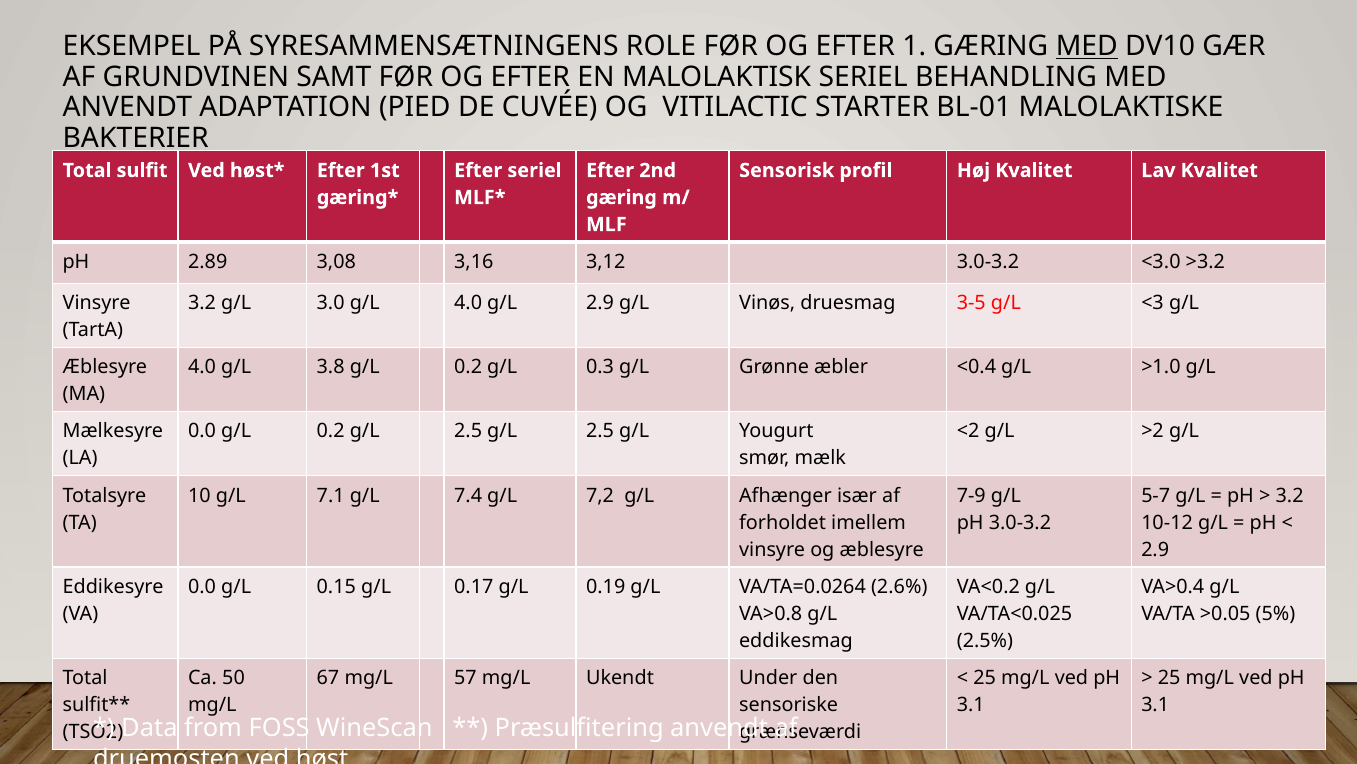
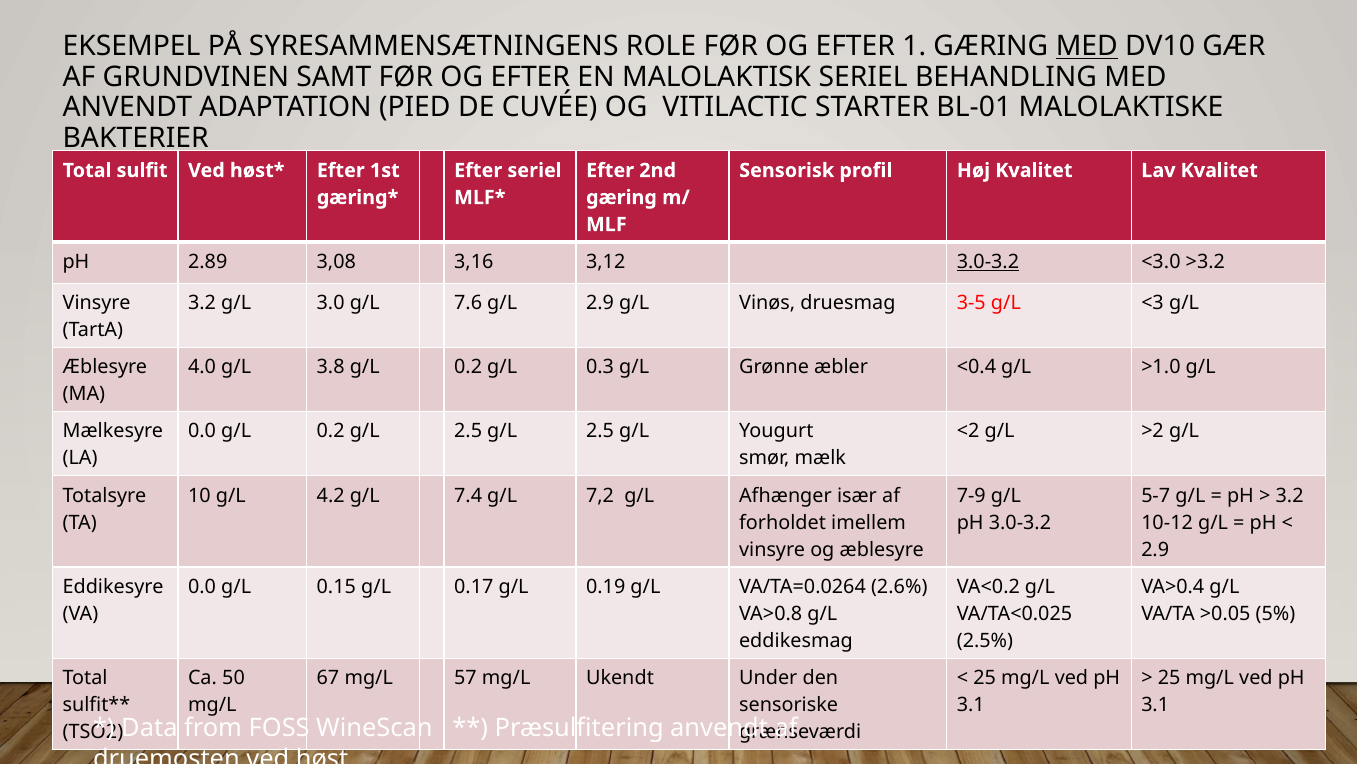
3.0-3.2 underline: none -> present (988, 261)
g/L 4.0: 4.0 -> 7.6 (468, 303)
7.1: 7.1 -> 4.2 (331, 495)
